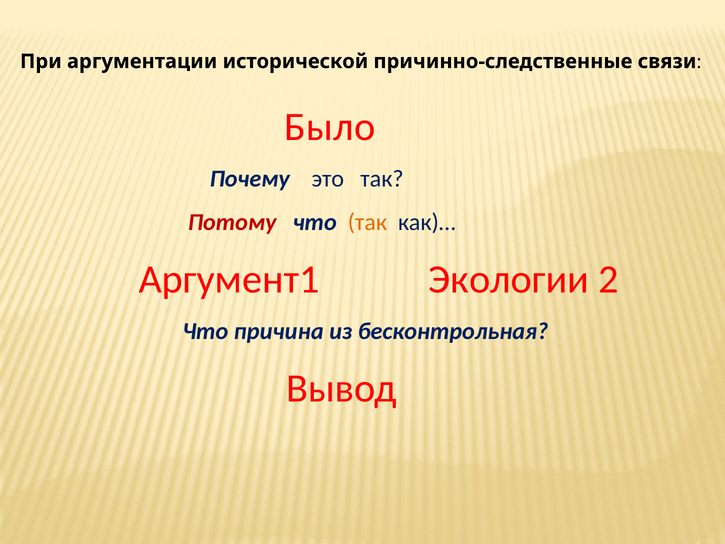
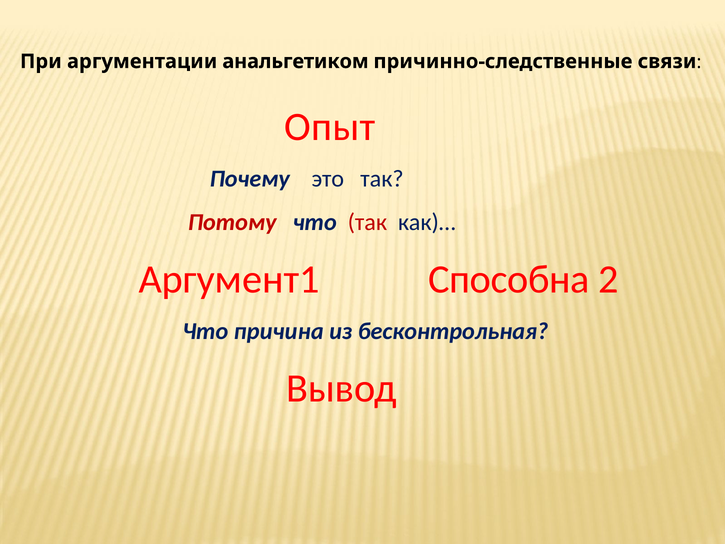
исторической: исторической -> анальгетиком (295, 61)
Было: Было -> Опыт (330, 127)
так colour: orange -> red (367, 222)
Экологии: Экологии -> Способна (509, 279)
